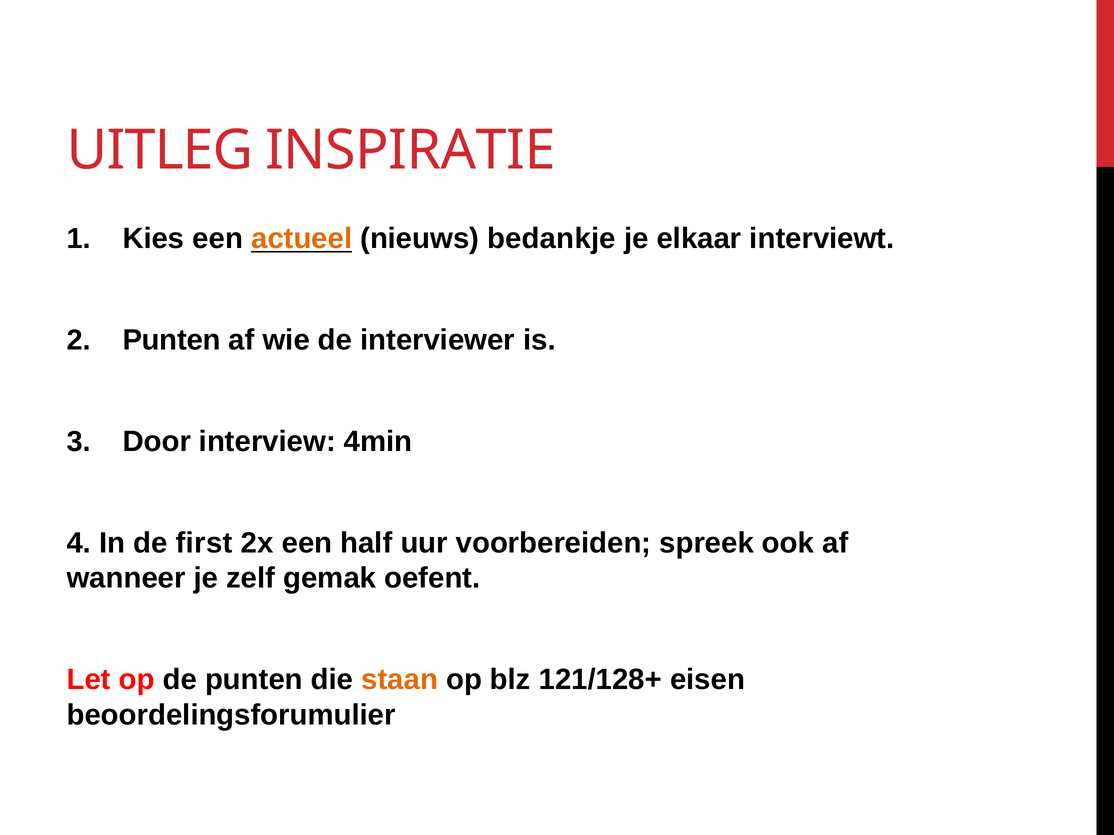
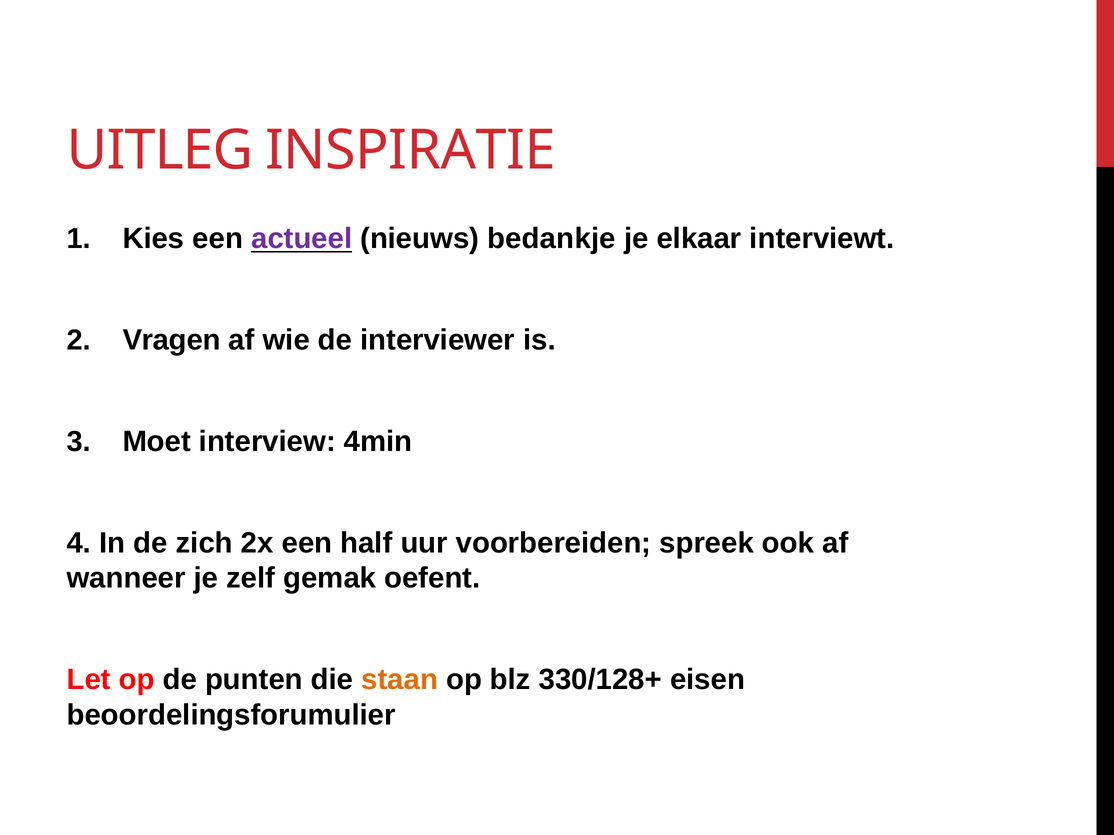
actueel colour: orange -> purple (302, 239)
Punten: Punten -> Vragen (172, 340)
Door: Door -> Moet (157, 442)
first: first -> zich (204, 543)
121/128+: 121/128+ -> 330/128+ (600, 680)
